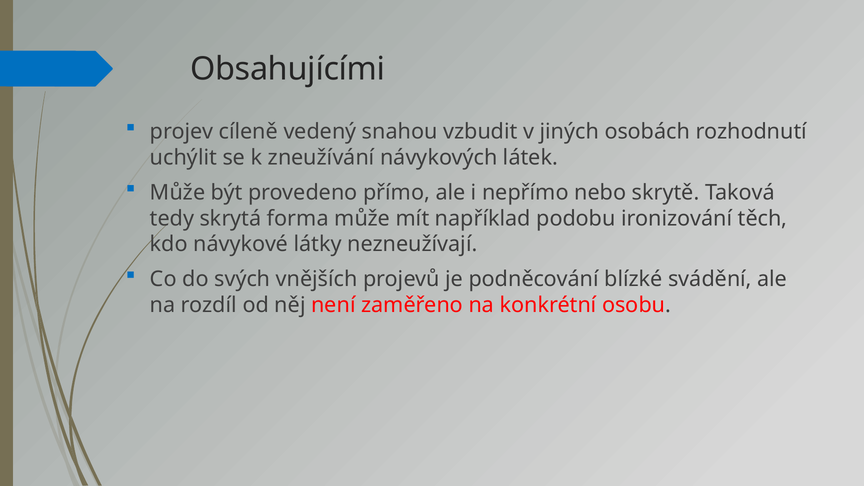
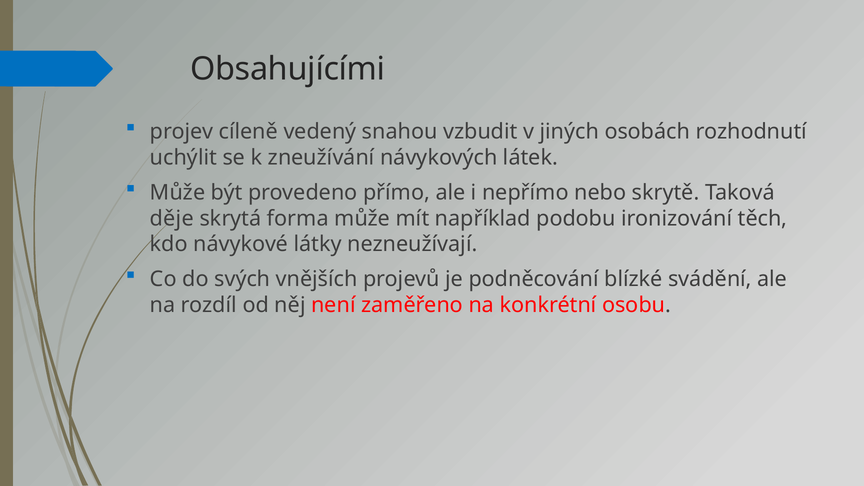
tedy: tedy -> děje (172, 218)
